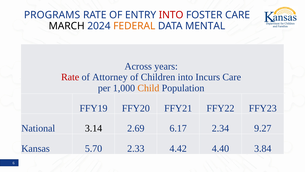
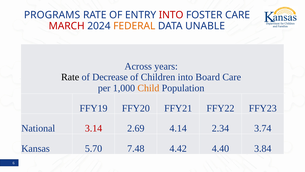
MARCH colour: black -> red (67, 26)
MENTAL: MENTAL -> UNABLE (205, 26)
Rate colour: red -> black (70, 77)
Attorney: Attorney -> Decrease (110, 77)
Incurs: Incurs -> Board (208, 77)
3.14 colour: black -> red (94, 128)
6.17: 6.17 -> 4.14 (178, 128)
9.27: 9.27 -> 3.74 (263, 128)
2.33: 2.33 -> 7.48 (136, 148)
